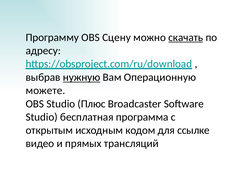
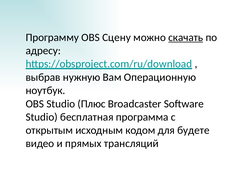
нужную underline: present -> none (82, 77)
можете: можете -> ноутбук (45, 91)
ссылке: ссылке -> будете (193, 130)
